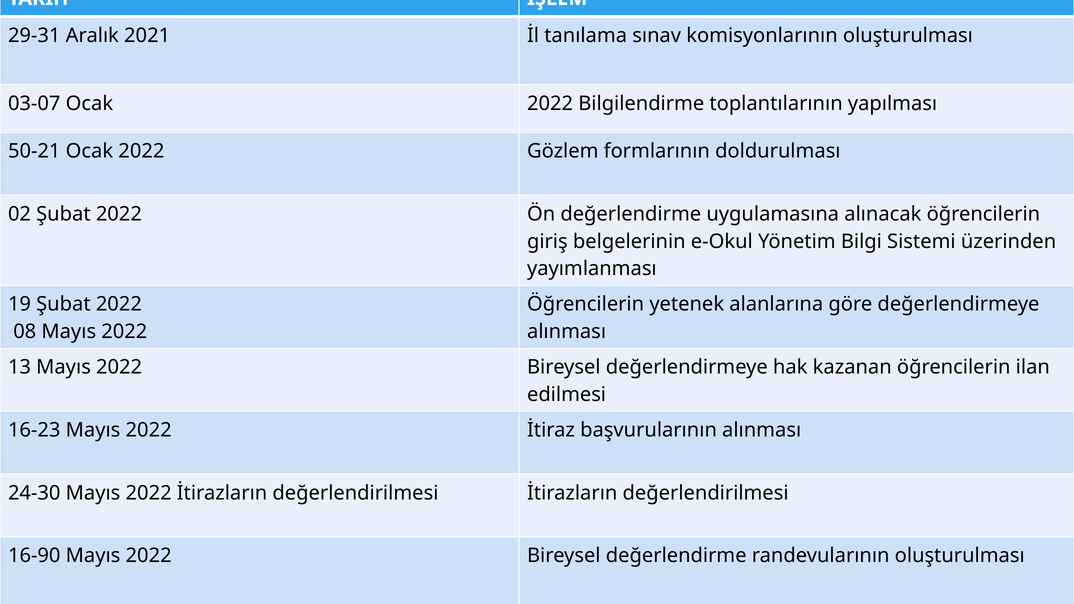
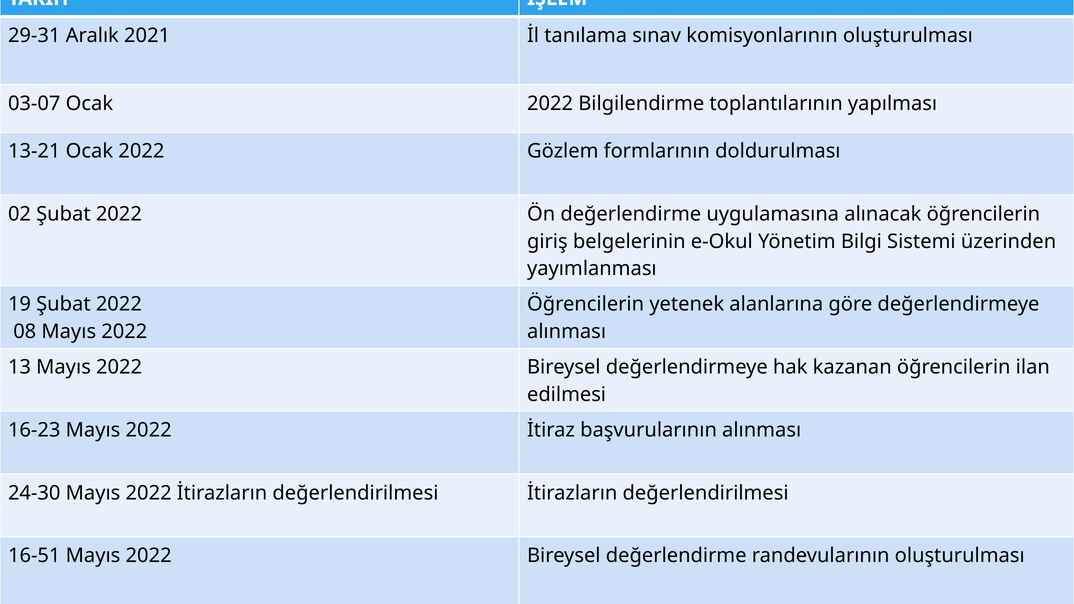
50-21: 50-21 -> 13-21 (34, 151)
16-90: 16-90 -> 16-51 (34, 556)
